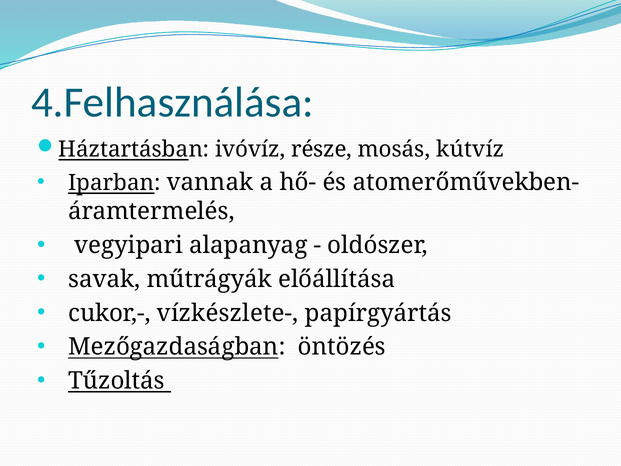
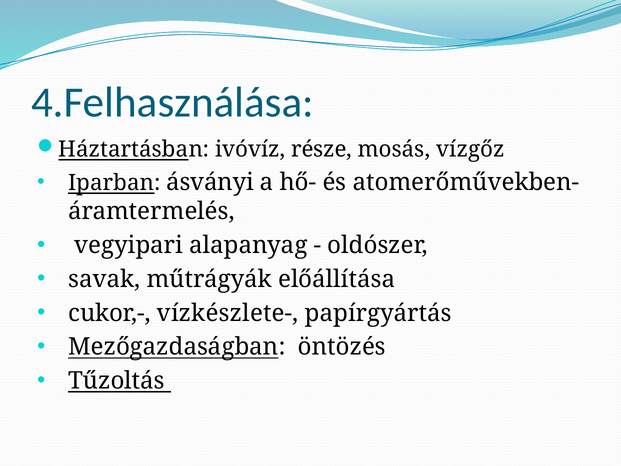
kútvíz: kútvíz -> vízgőz (470, 150)
vannak: vannak -> ásványi (210, 182)
